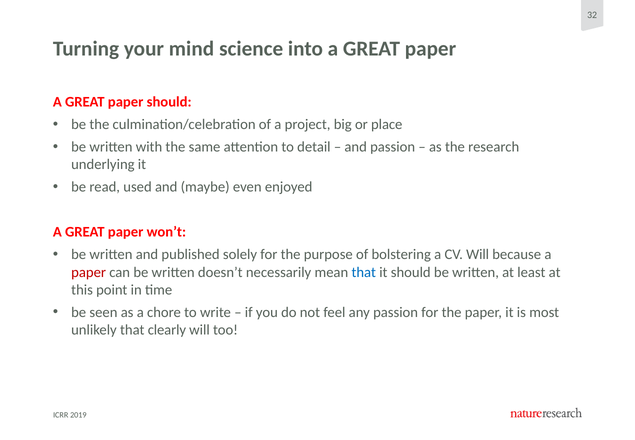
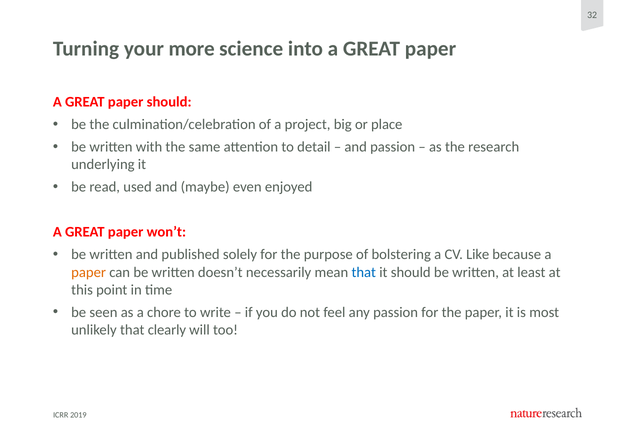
mind: mind -> more (192, 49)
CV Will: Will -> Like (478, 254)
paper colour: red -> orange (89, 272)
